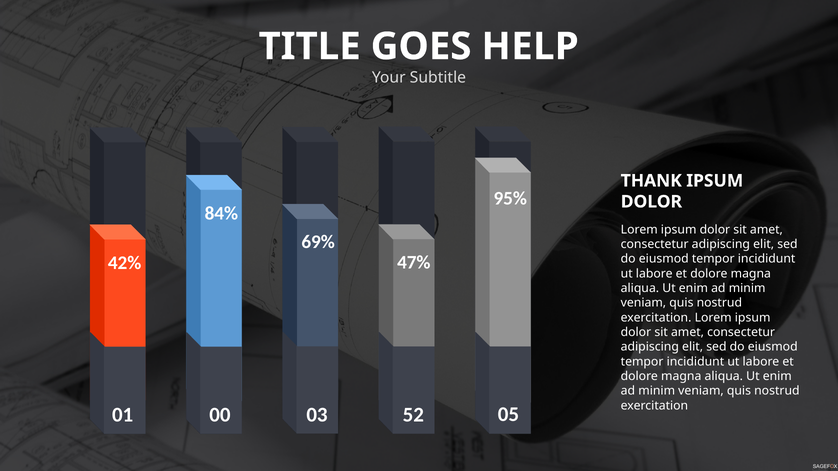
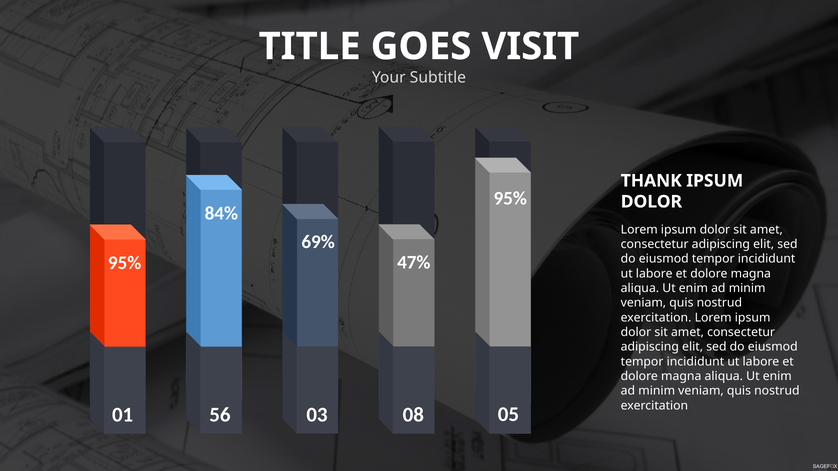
HELP: HELP -> VISIT (530, 47)
42%: 42% -> 95% (125, 263)
00: 00 -> 56 (220, 415)
52: 52 -> 08 (413, 415)
